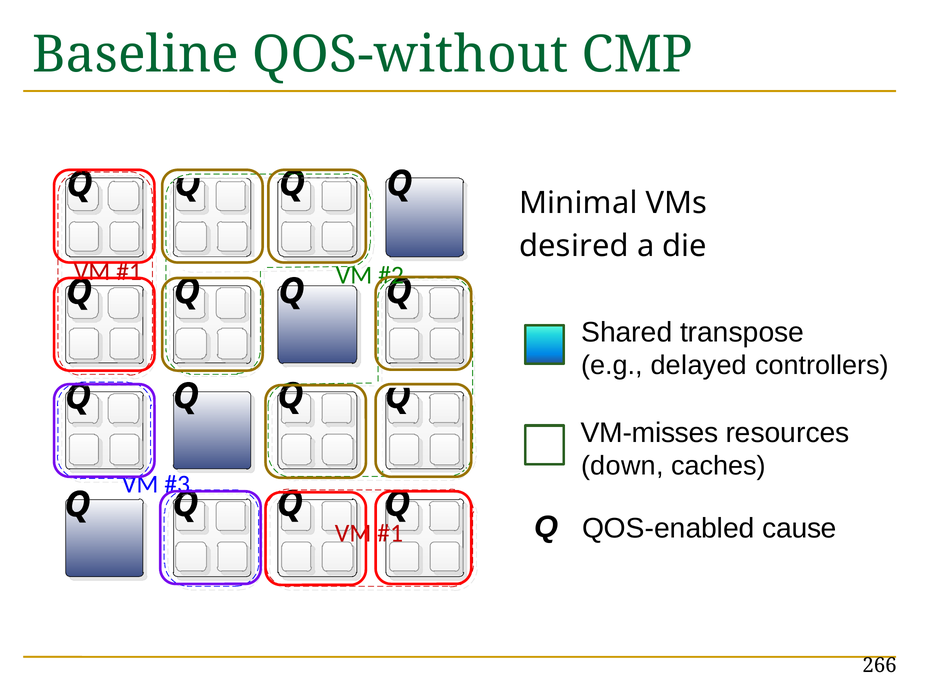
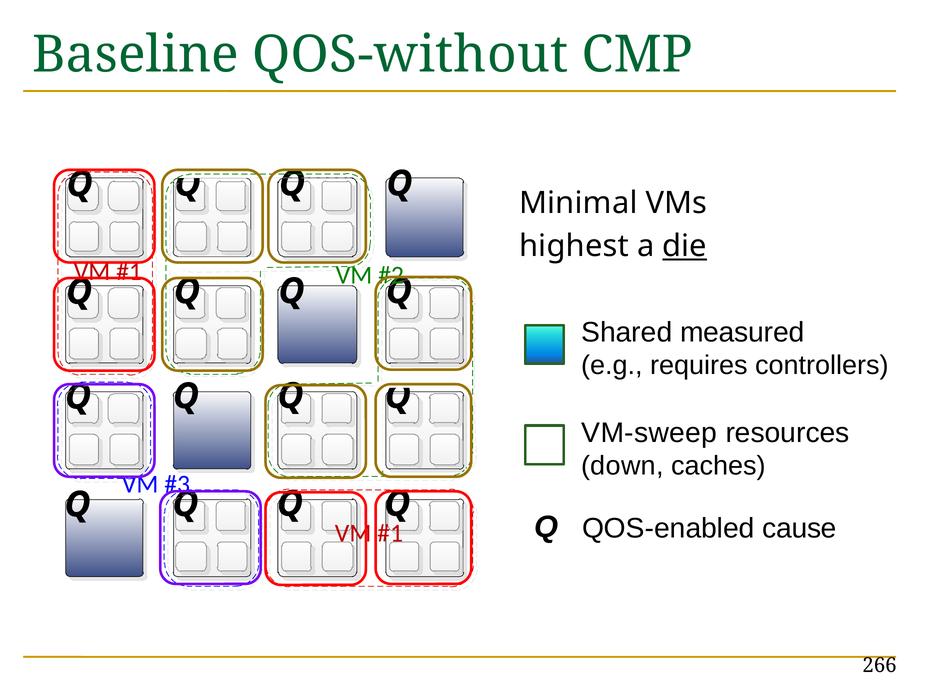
desired: desired -> highest (574, 246)
die underline: none -> present (685, 246)
transpose: transpose -> measured (742, 333)
delayed: delayed -> requires (699, 366)
VM-misses: VM-misses -> VM-sweep (649, 433)
